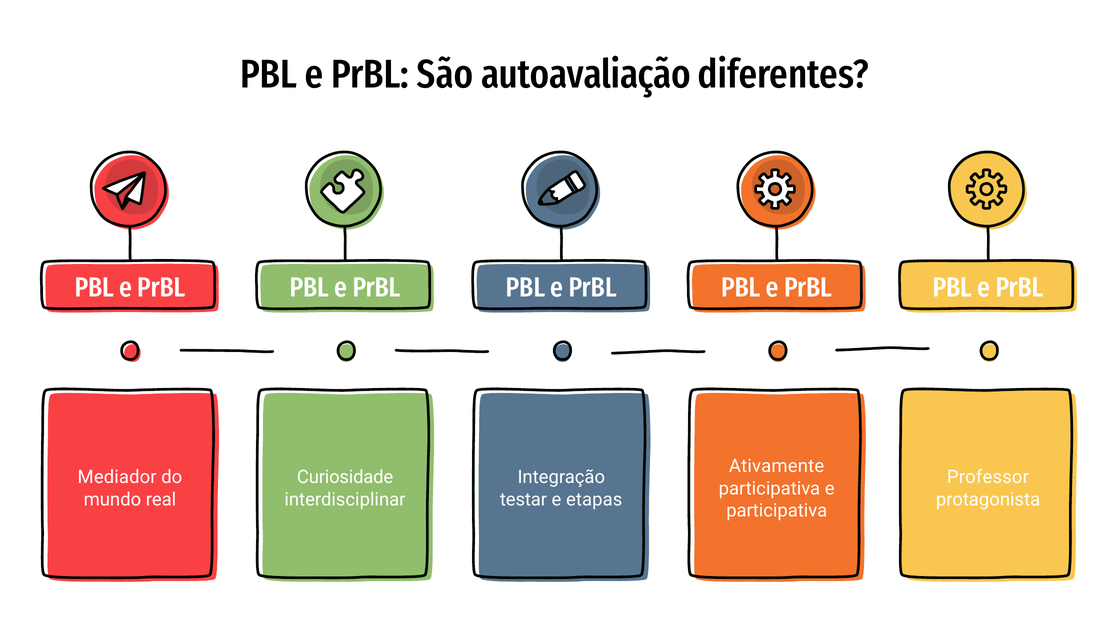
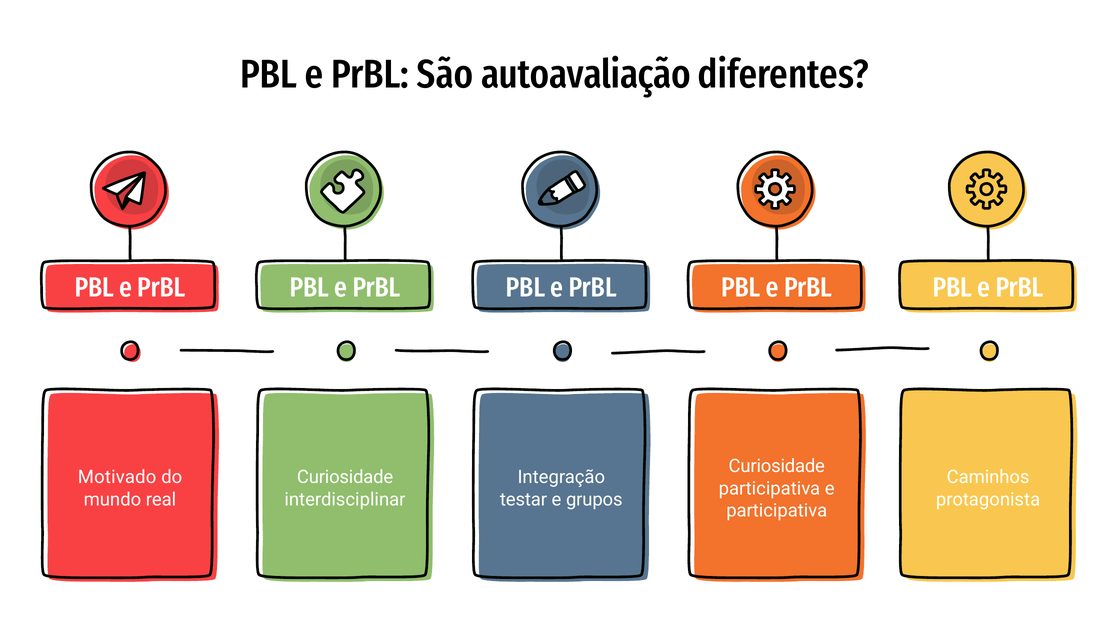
Ativamente: Ativamente -> Curiosidade (777, 467)
Mediador: Mediador -> Motivado (117, 478)
Professor: Professor -> Caminhos (988, 478)
etapas: etapas -> grupos (594, 500)
